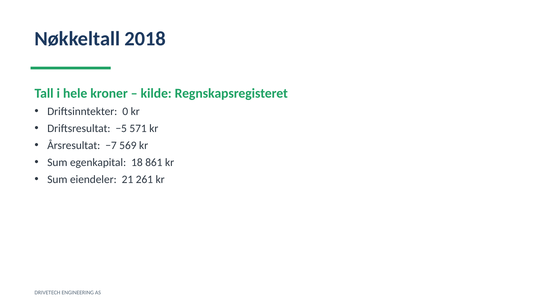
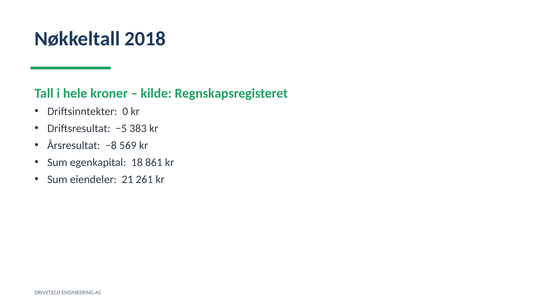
571: 571 -> 383 (138, 129)
−7: −7 -> −8 (111, 146)
